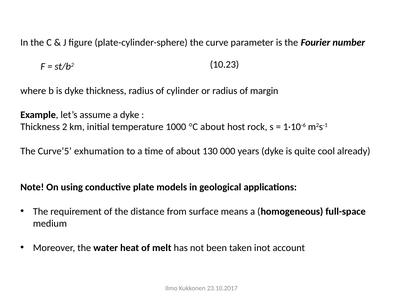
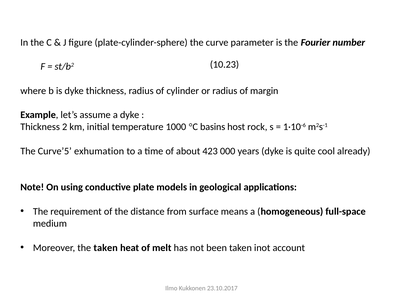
°C about: about -> basins (213, 127)
130: 130 -> 423 (210, 151)
the water: water -> taken (106, 248)
